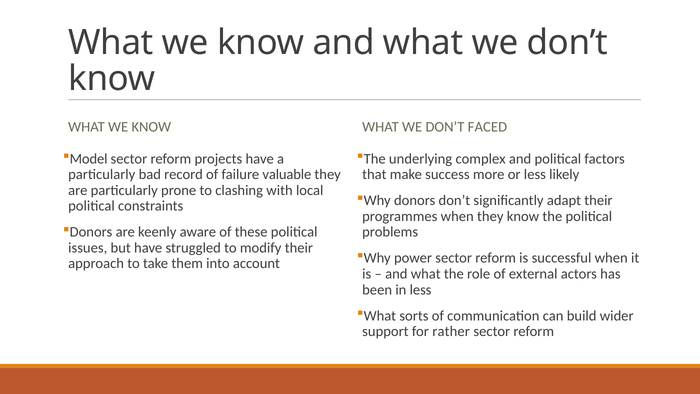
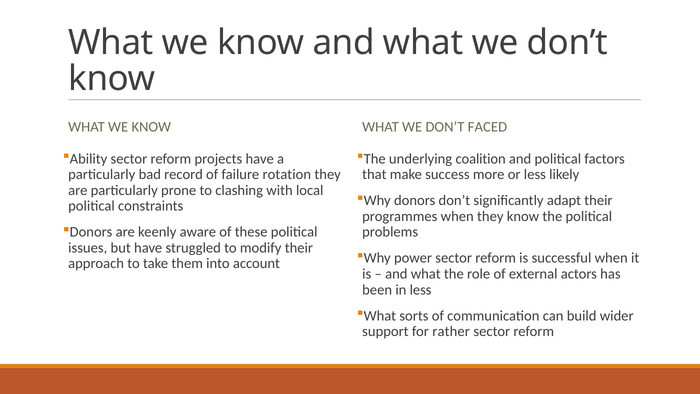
Model: Model -> Ability (88, 159)
complex: complex -> coalition (481, 159)
valuable: valuable -> rotation (287, 174)
